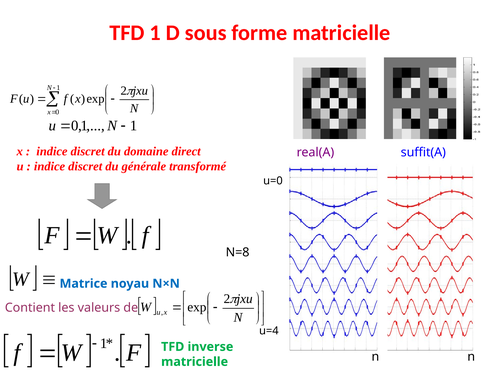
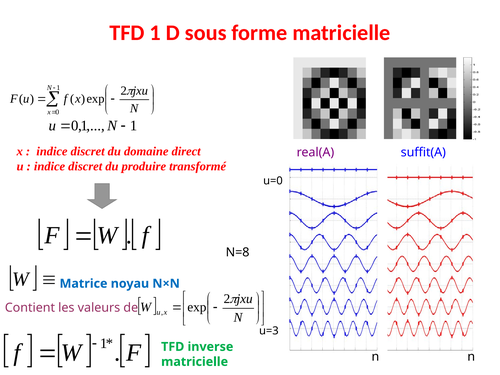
générale: générale -> produire (144, 166)
u=4: u=4 -> u=3 (269, 331)
